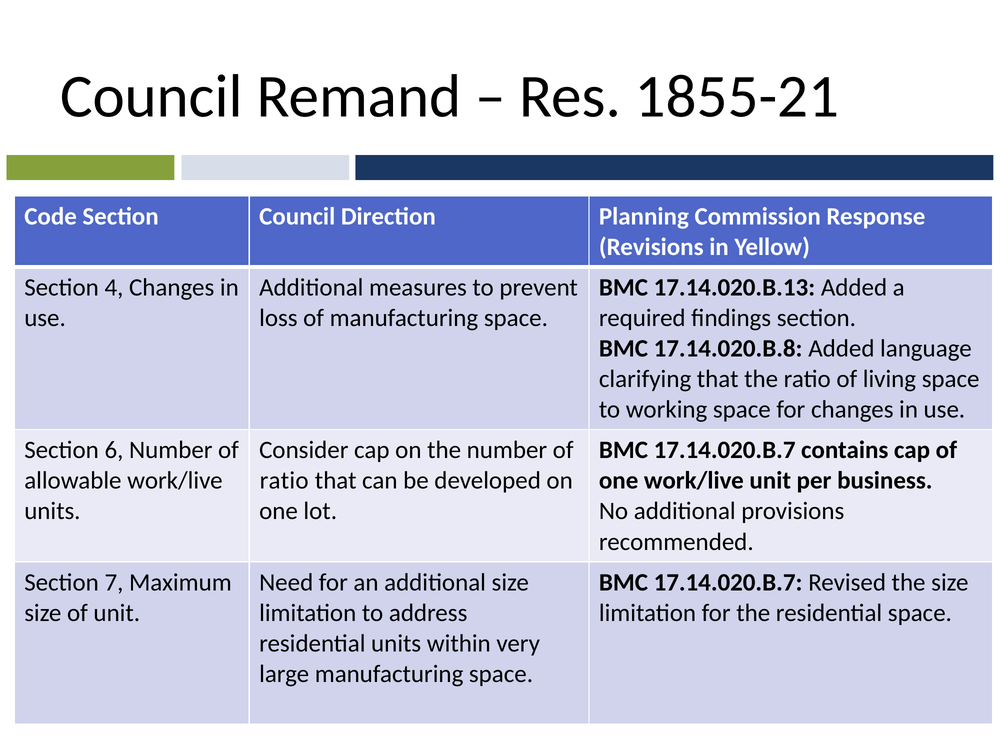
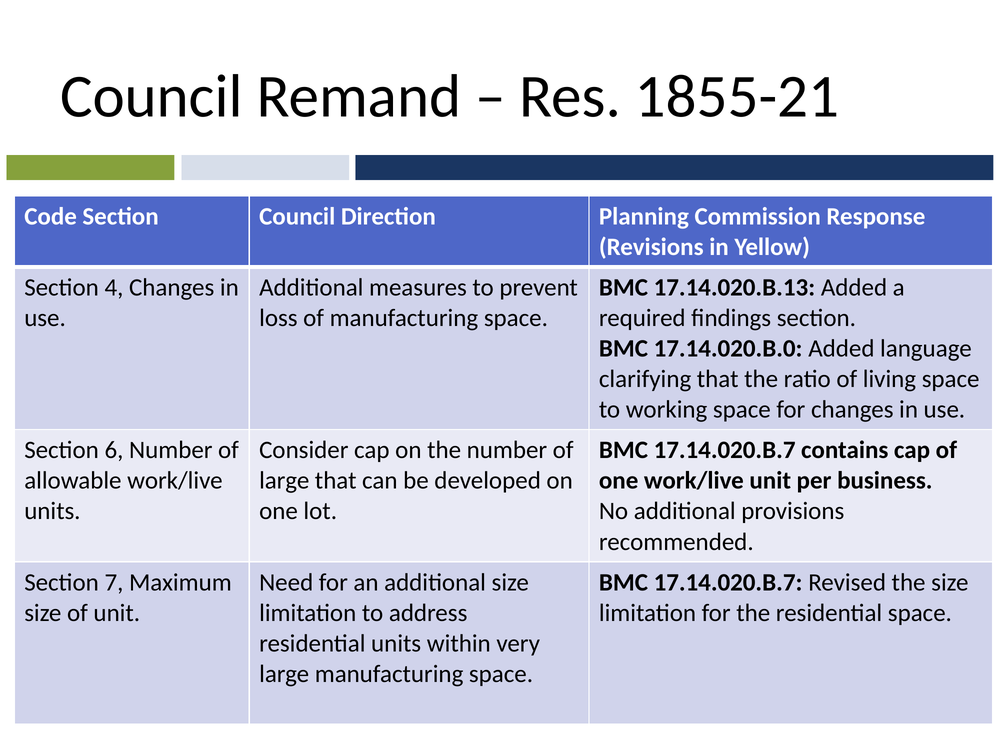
17.14.020.B.8: 17.14.020.B.8 -> 17.14.020.B.0 (728, 349)
ratio: ratio -> large (284, 481)
